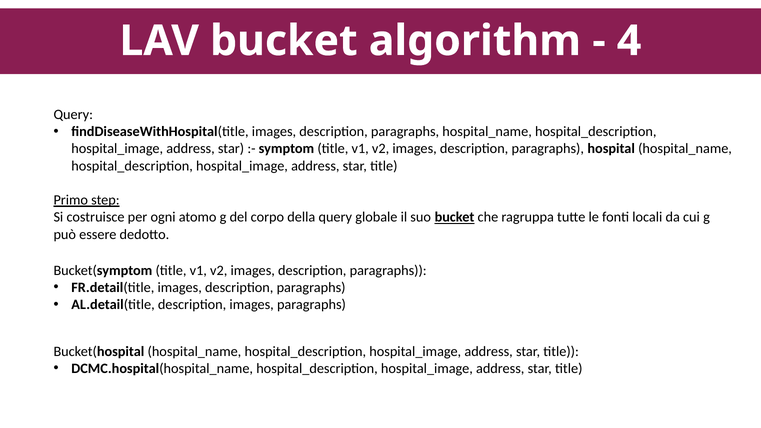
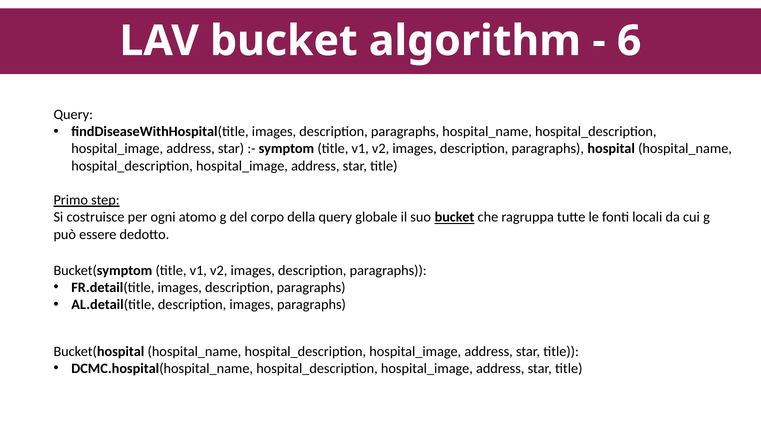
4: 4 -> 6 (629, 41)
